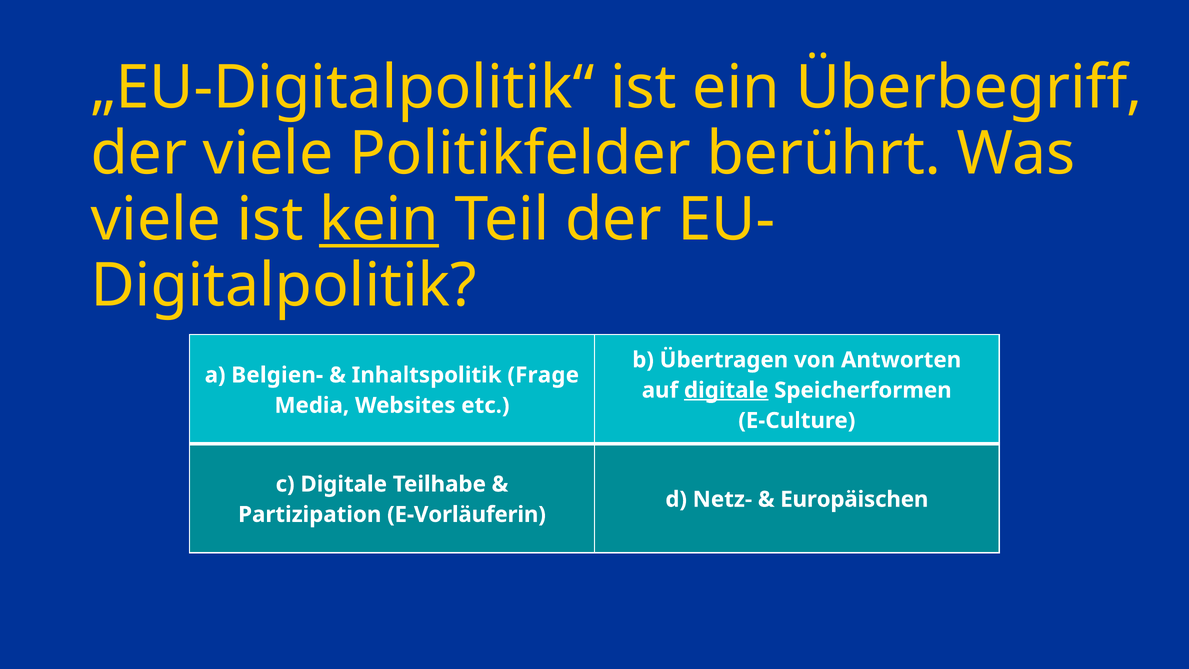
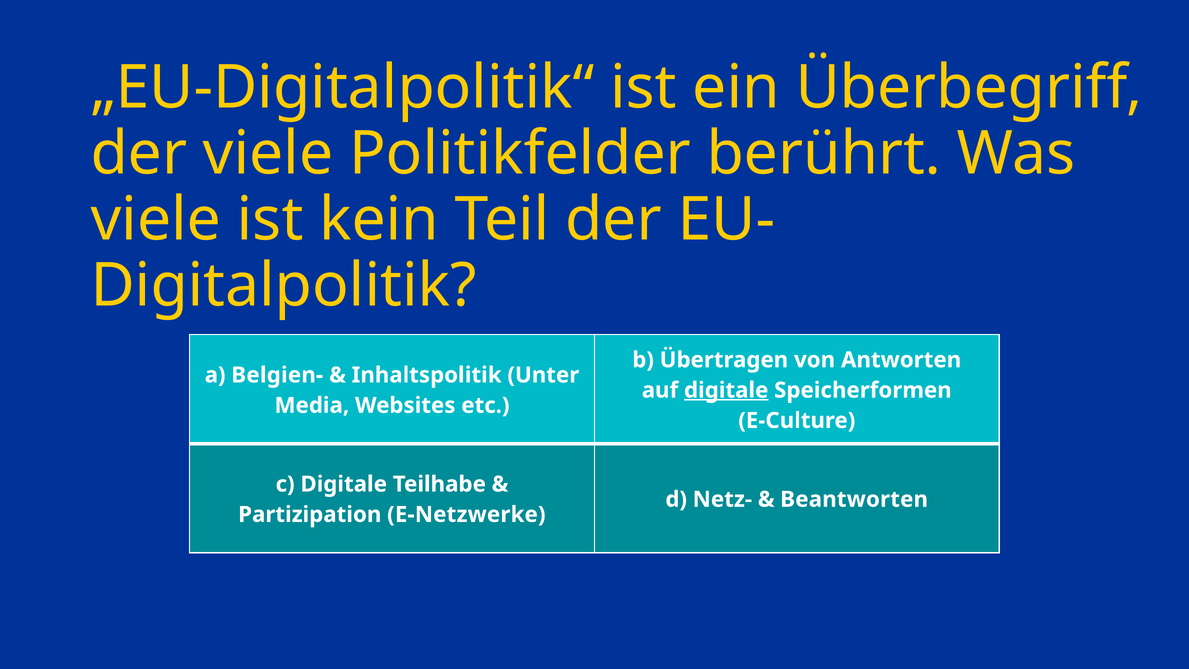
kein underline: present -> none (379, 220)
Frage: Frage -> Unter (543, 375)
Europäischen: Europäischen -> Beantworten (854, 499)
E-Vorläuferin: E-Vorläuferin -> E-Netzwerke (466, 514)
